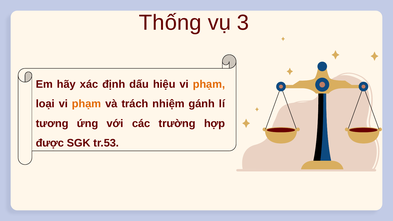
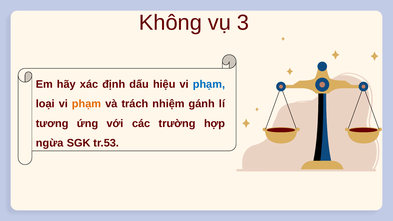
Thống: Thống -> Không (170, 23)
phạm colour: orange -> blue (209, 84)
được: được -> ngừa (50, 143)
